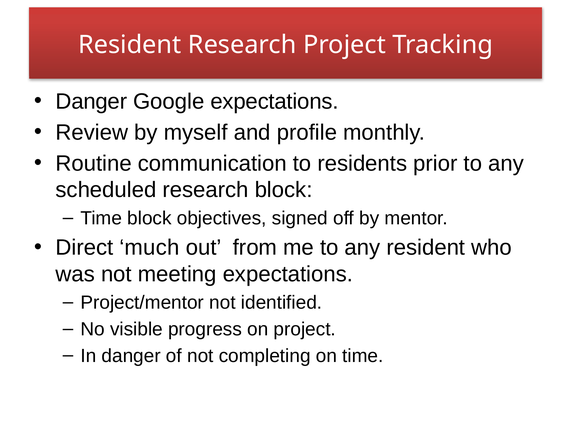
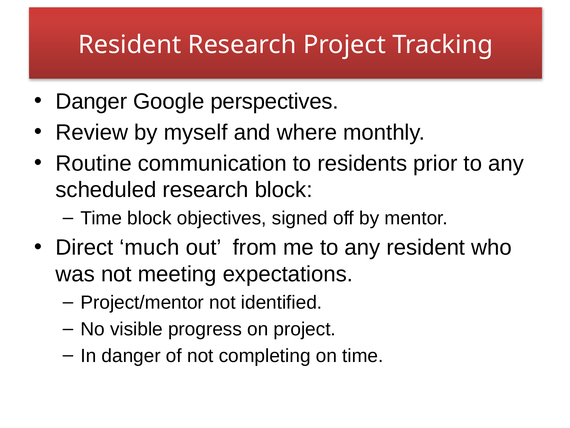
Google expectations: expectations -> perspectives (275, 101)
profile: profile -> where (307, 132)
